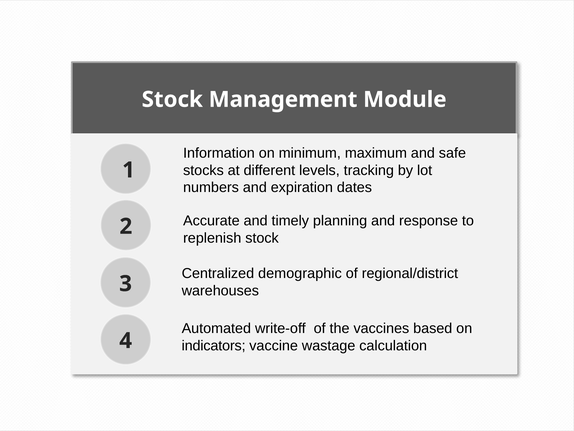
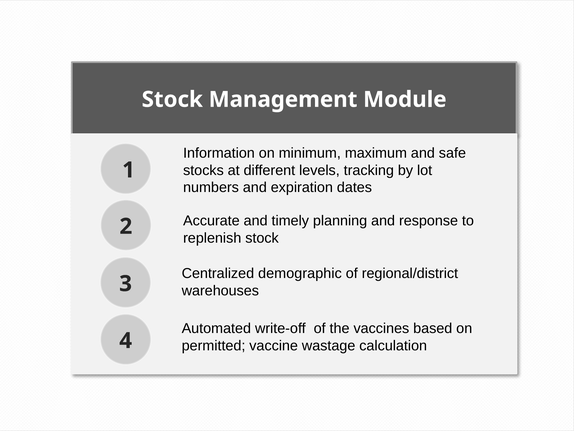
indicators: indicators -> permitted (214, 345)
